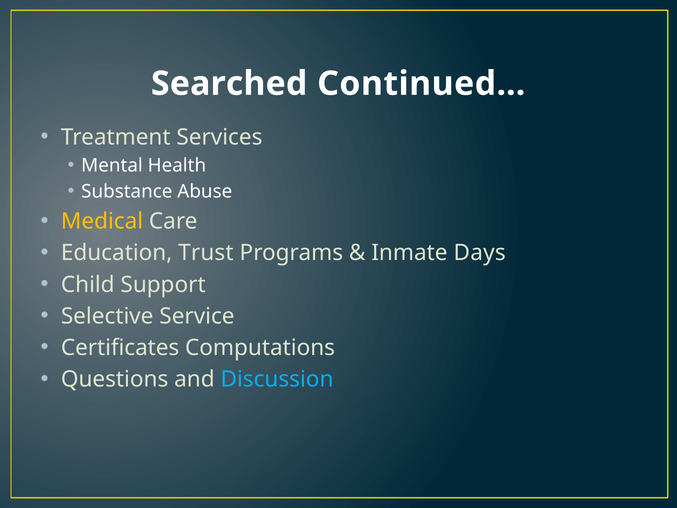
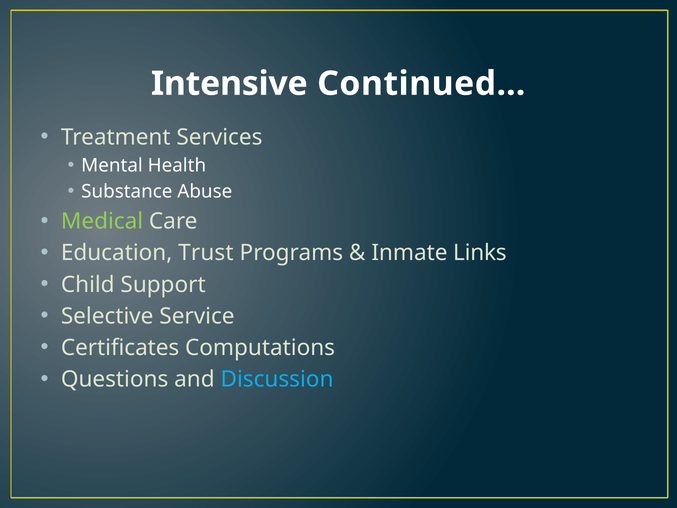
Searched: Searched -> Intensive (229, 84)
Medical colour: yellow -> light green (102, 221)
Days: Days -> Links (480, 253)
